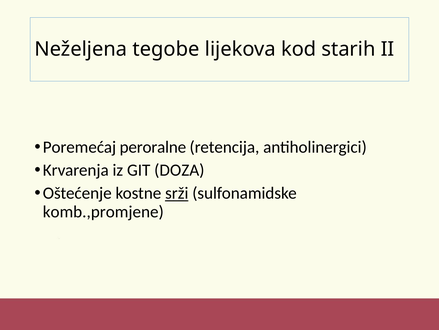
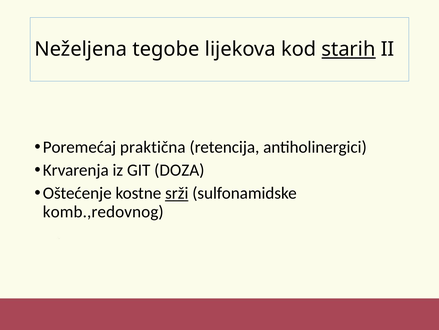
starih underline: none -> present (349, 49)
peroralne: peroralne -> praktična (153, 147)
komb.,promjene: komb.,promjene -> komb.,redovnog (103, 211)
